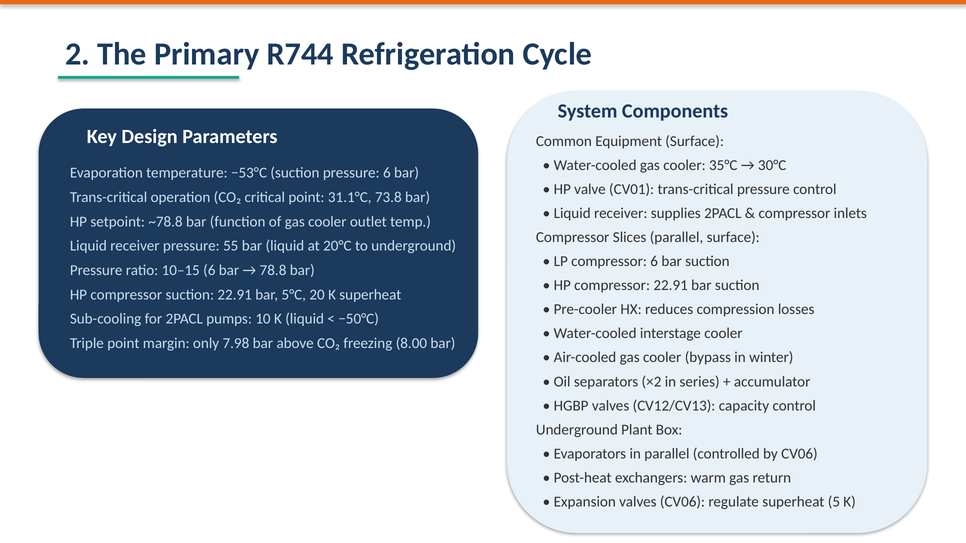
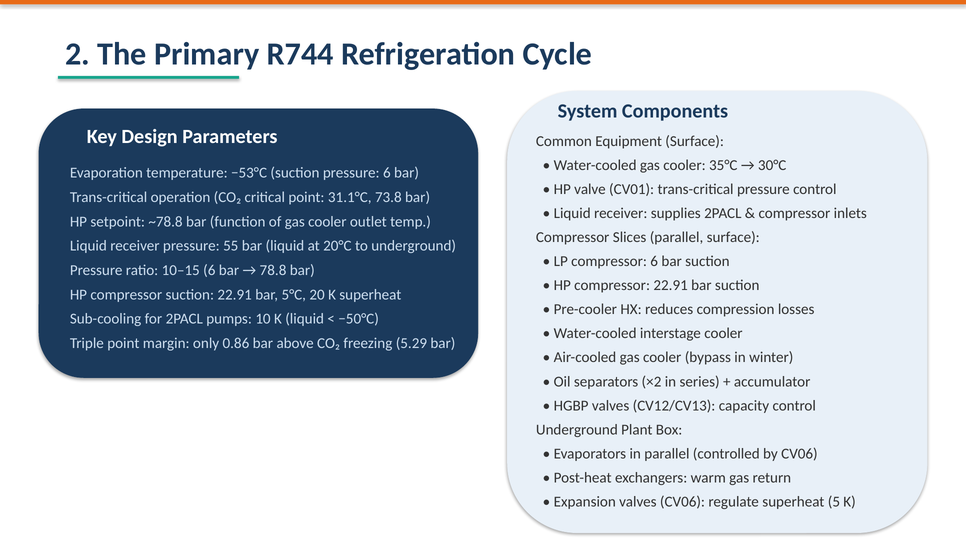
7.98: 7.98 -> 0.86 (236, 344)
8.00: 8.00 -> 5.29 (411, 344)
